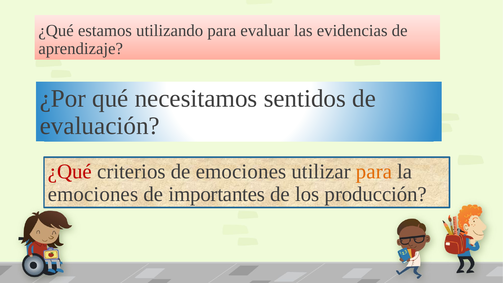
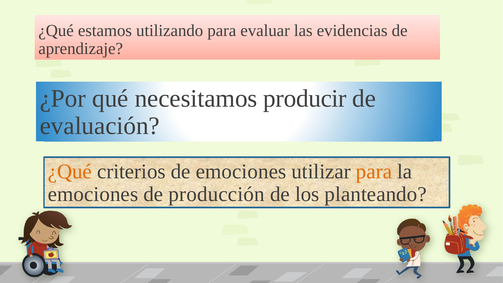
sentidos: sentidos -> producir (305, 99)
¿Qué colour: red -> orange (70, 172)
importantes: importantes -> producción (217, 194)
producción: producción -> planteando (376, 194)
